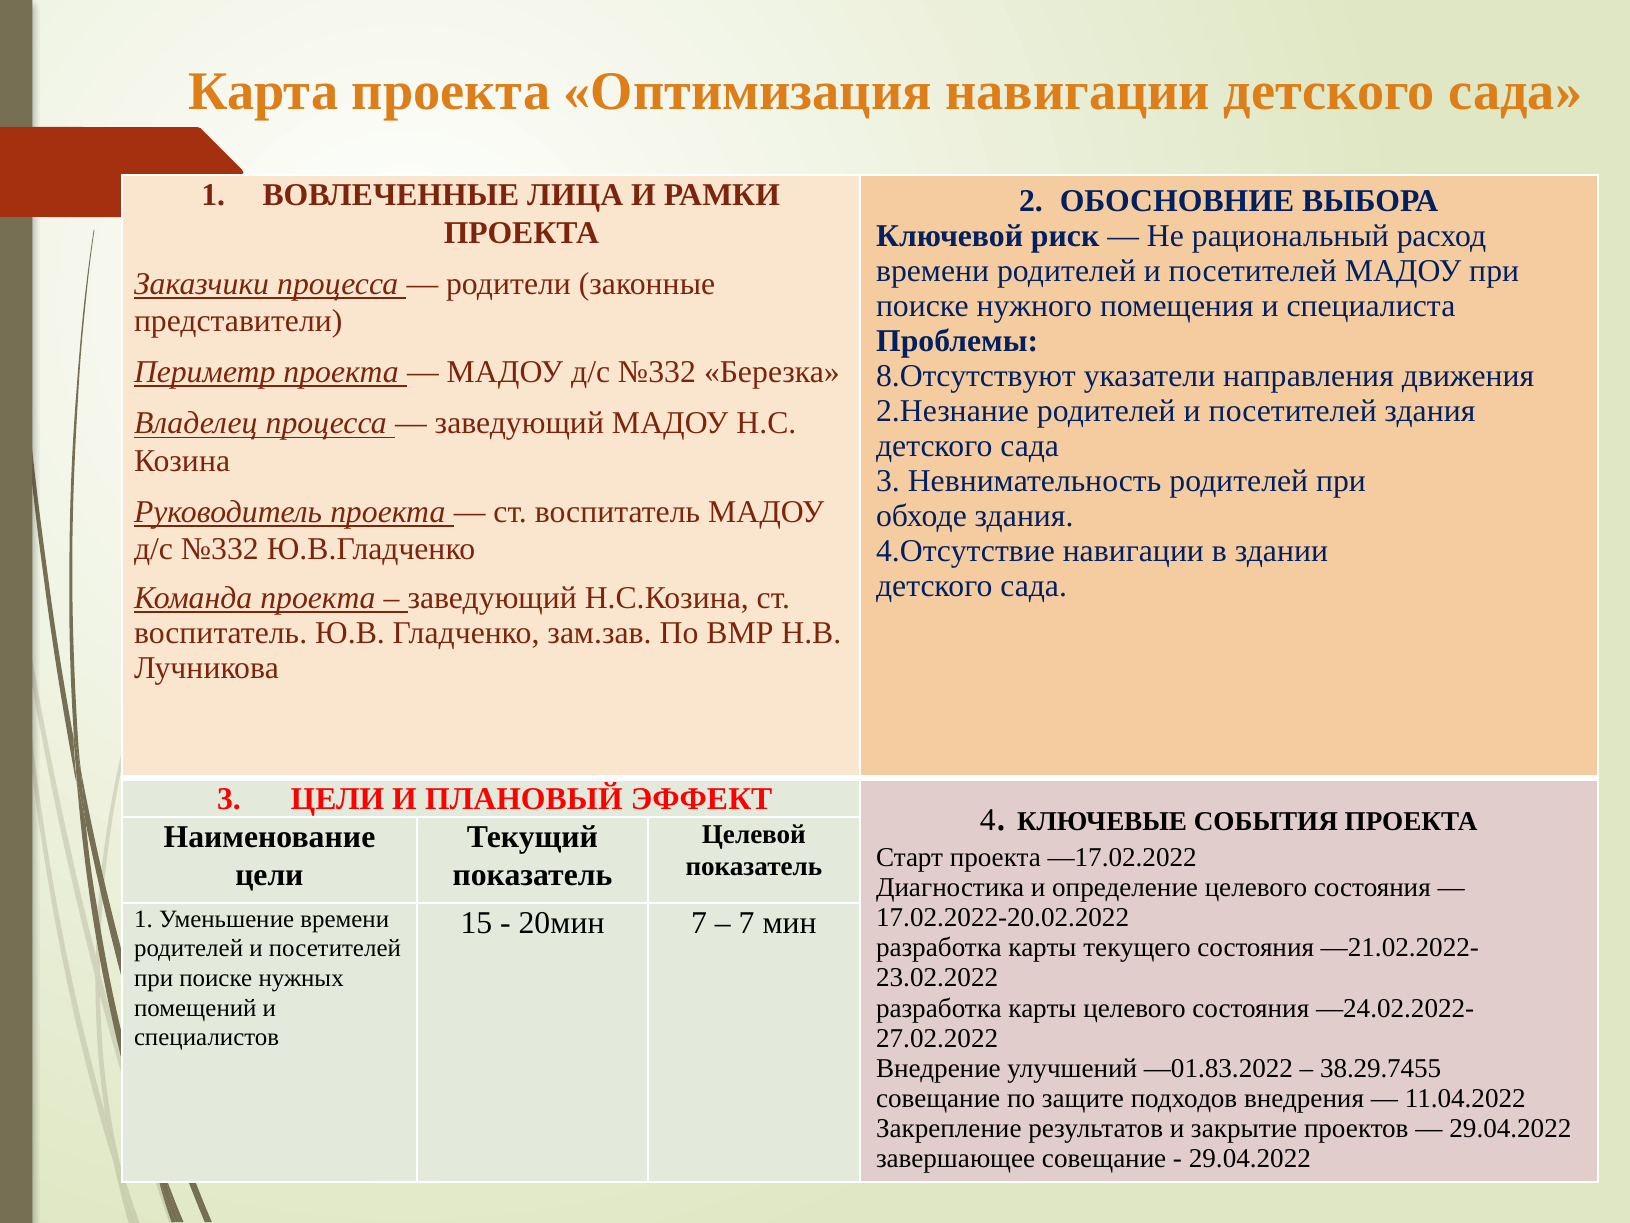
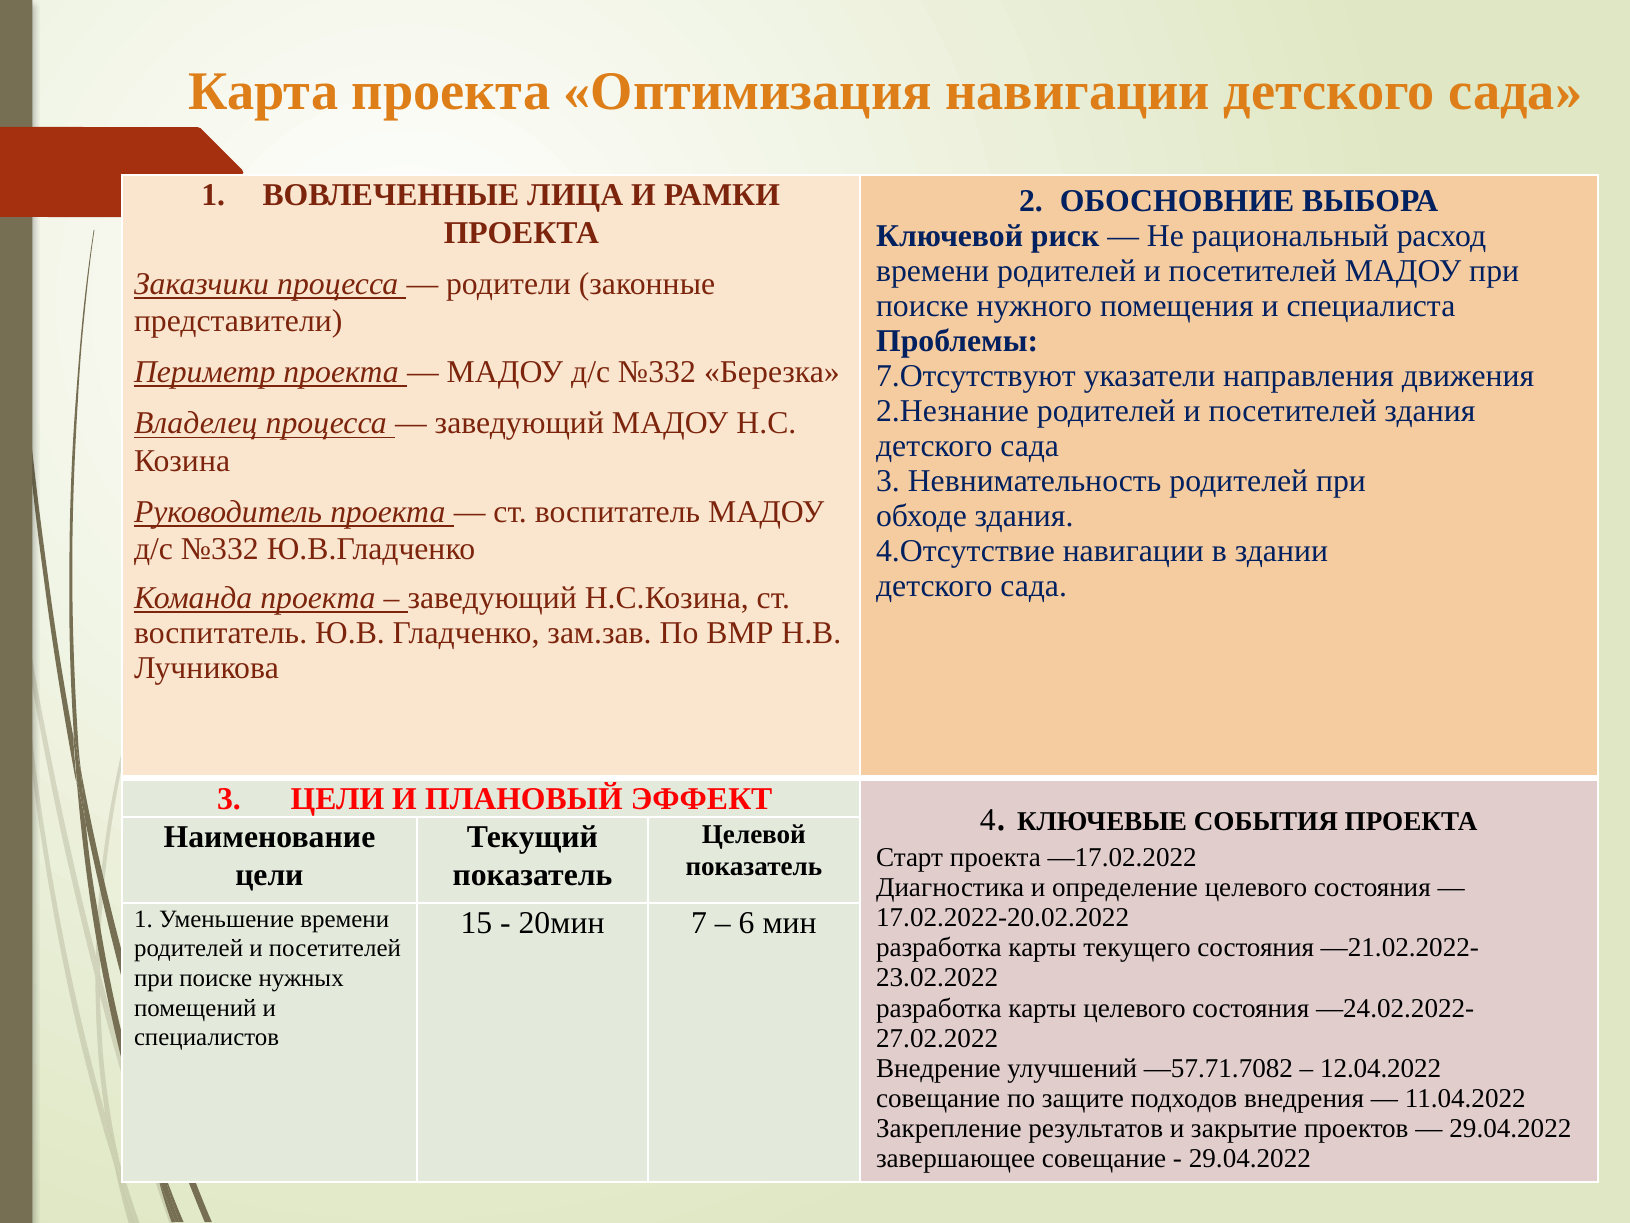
8.Отсутствуют: 8.Отсутствуют -> 7.Отсутствуют (976, 376)
7: 7 -> 6 (747, 923)
—01.83.2022: —01.83.2022 -> —57.71.7082 (1218, 1068)
38.29.7455: 38.29.7455 -> 12.04.2022 (1381, 1068)
